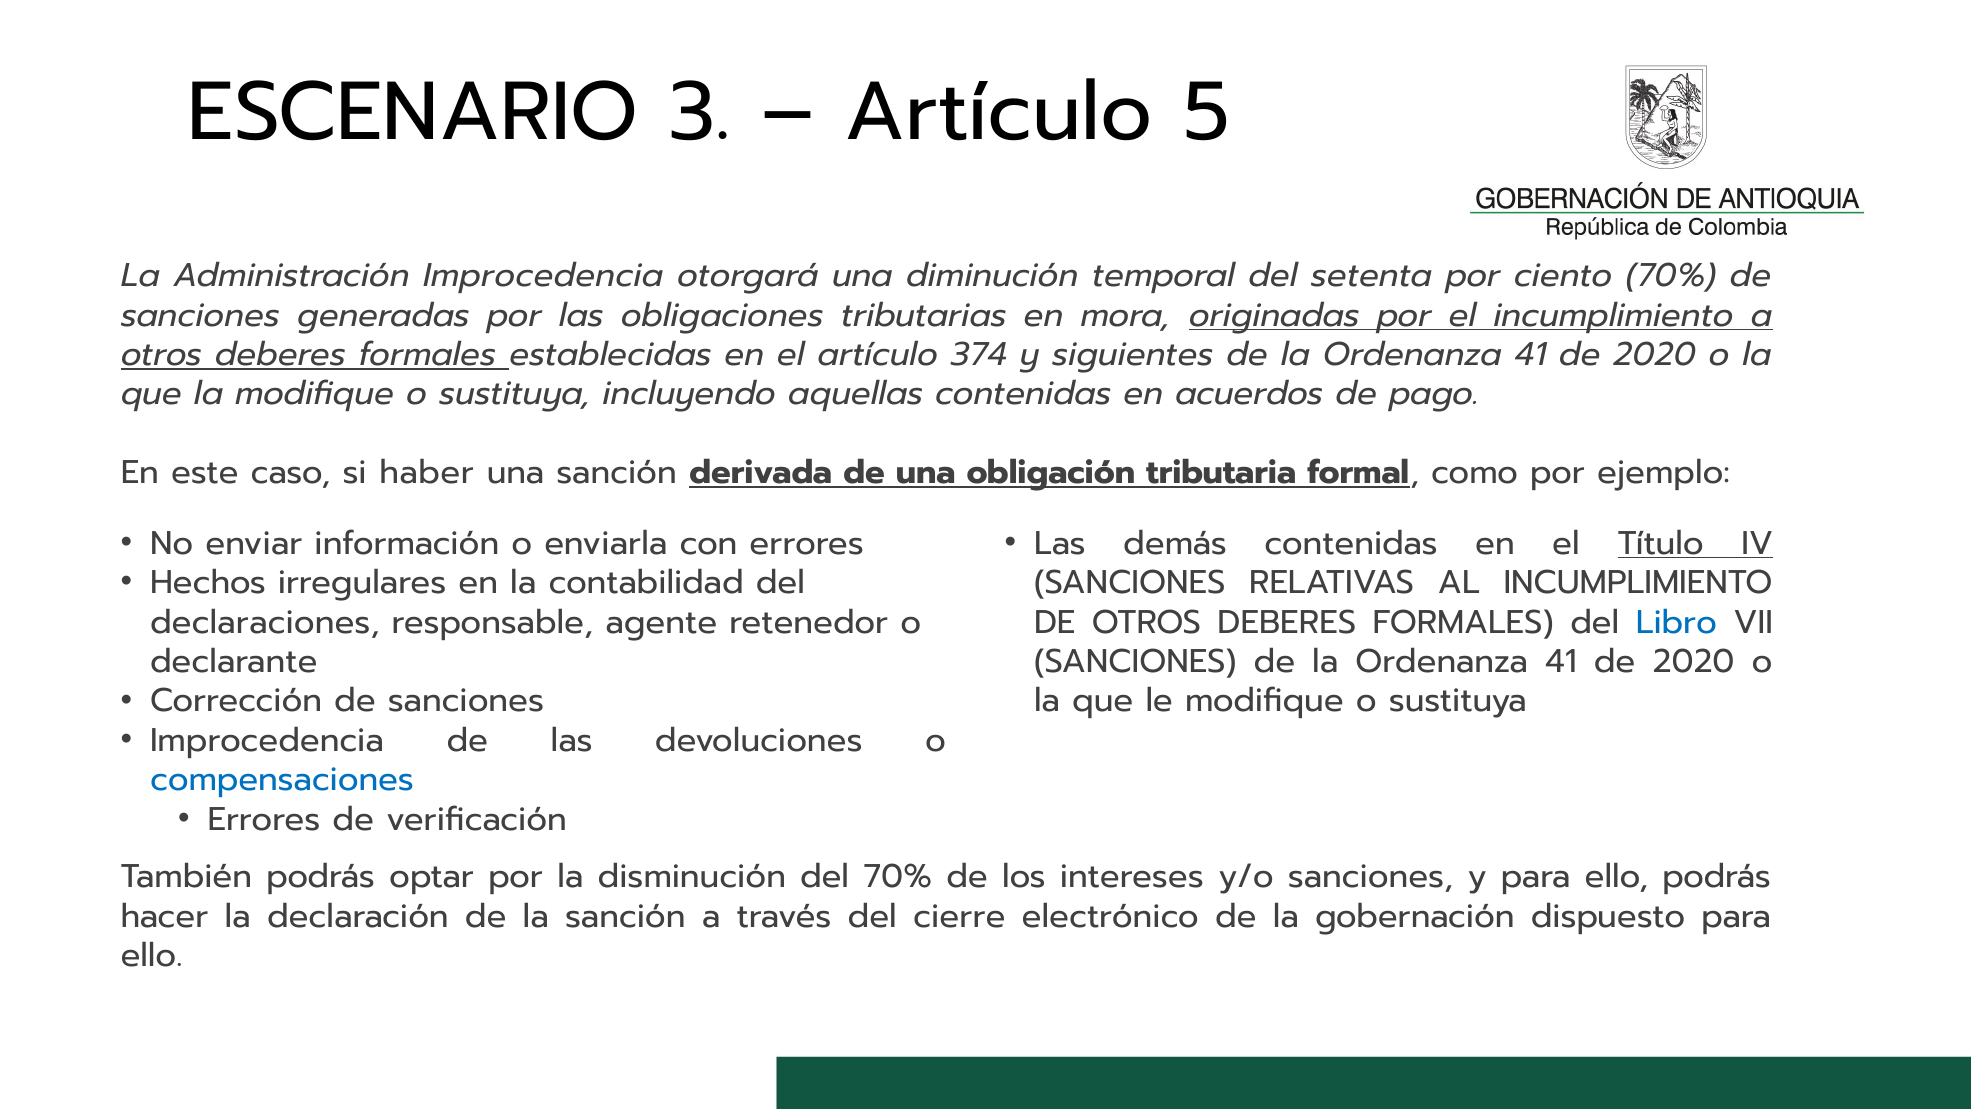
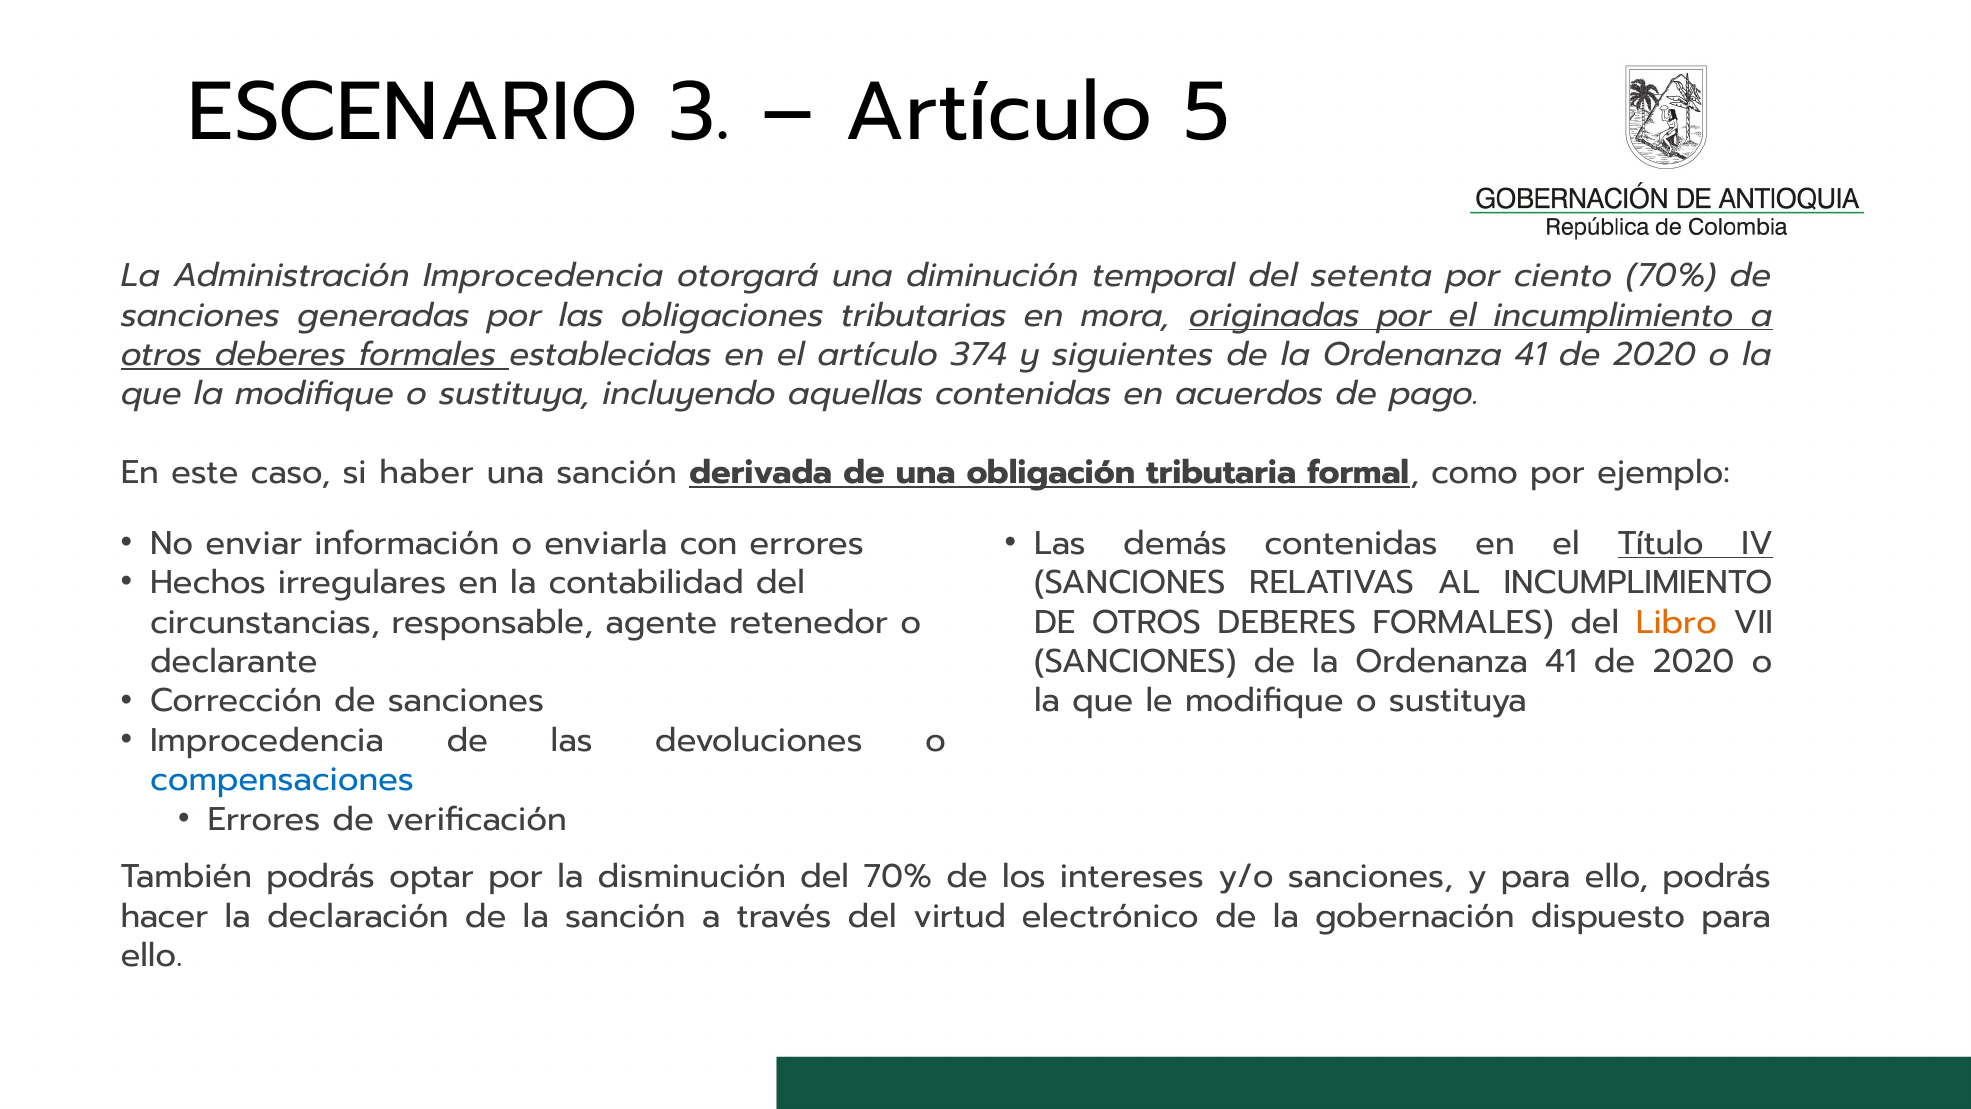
declaraciones: declaraciones -> circunstancias (265, 622)
Libro colour: blue -> orange (1676, 622)
cierre: cierre -> virtud (959, 916)
